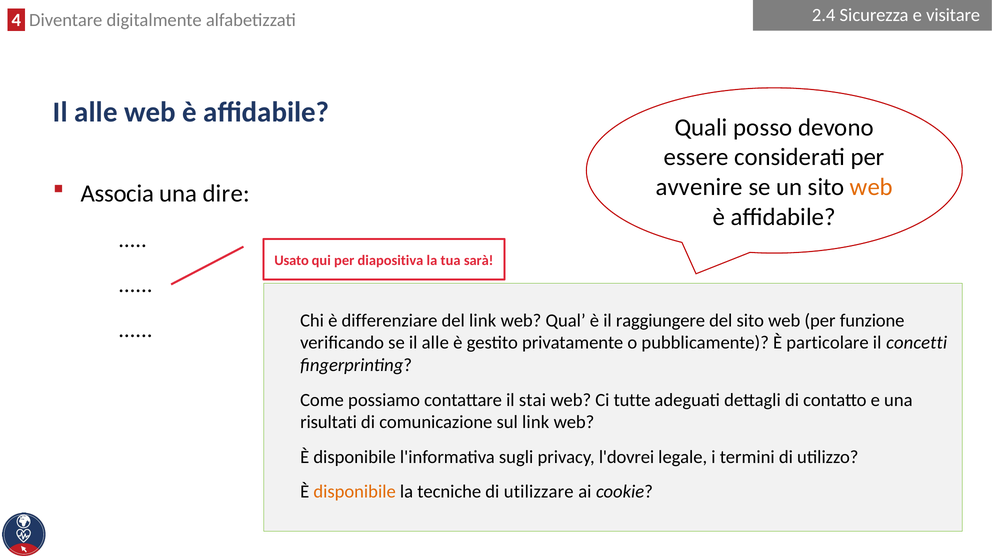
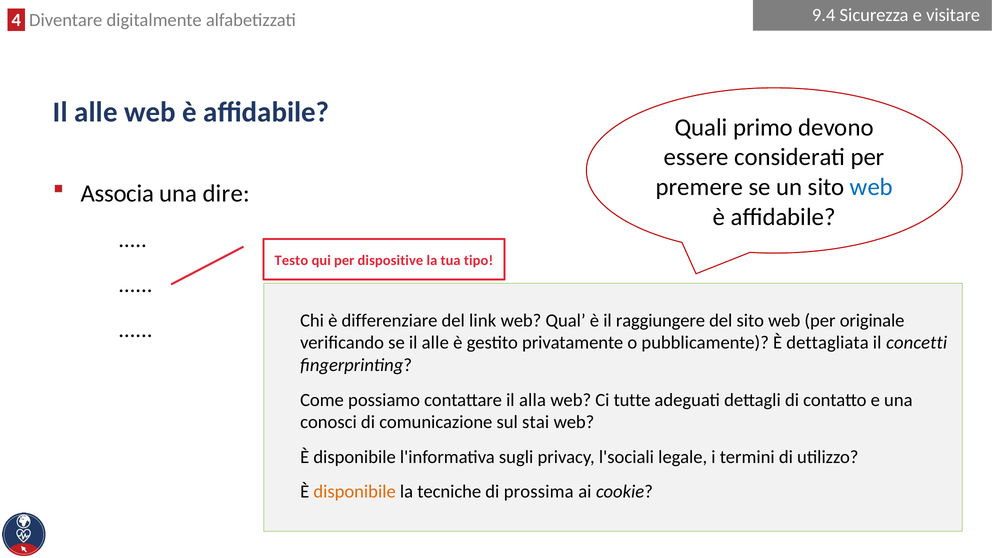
2.4: 2.4 -> 9.4 (824, 15)
posso: posso -> primo (763, 128)
avvenire: avvenire -> premere (699, 187)
web colour: orange -> blue (871, 187)
Usato: Usato -> Testo (291, 260)
diapositiva: diapositiva -> dispositive (390, 260)
sarà: sarà -> tipo (479, 260)
funzione: funzione -> originale (872, 320)
particolare: particolare -> dettagliata (827, 343)
stai: stai -> alla (532, 400)
risultati: risultati -> conosci (328, 422)
sul link: link -> stai (536, 422)
l'dovrei: l'dovrei -> l'sociali (626, 457)
utilizzare: utilizzare -> prossima (539, 492)
